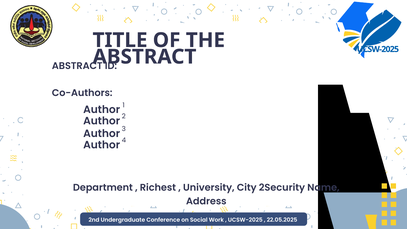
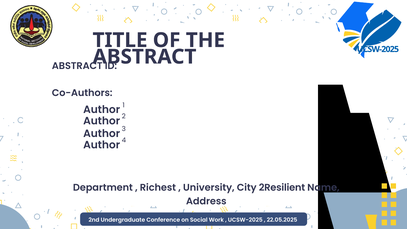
2Security: 2Security -> 2Resilient (282, 188)
